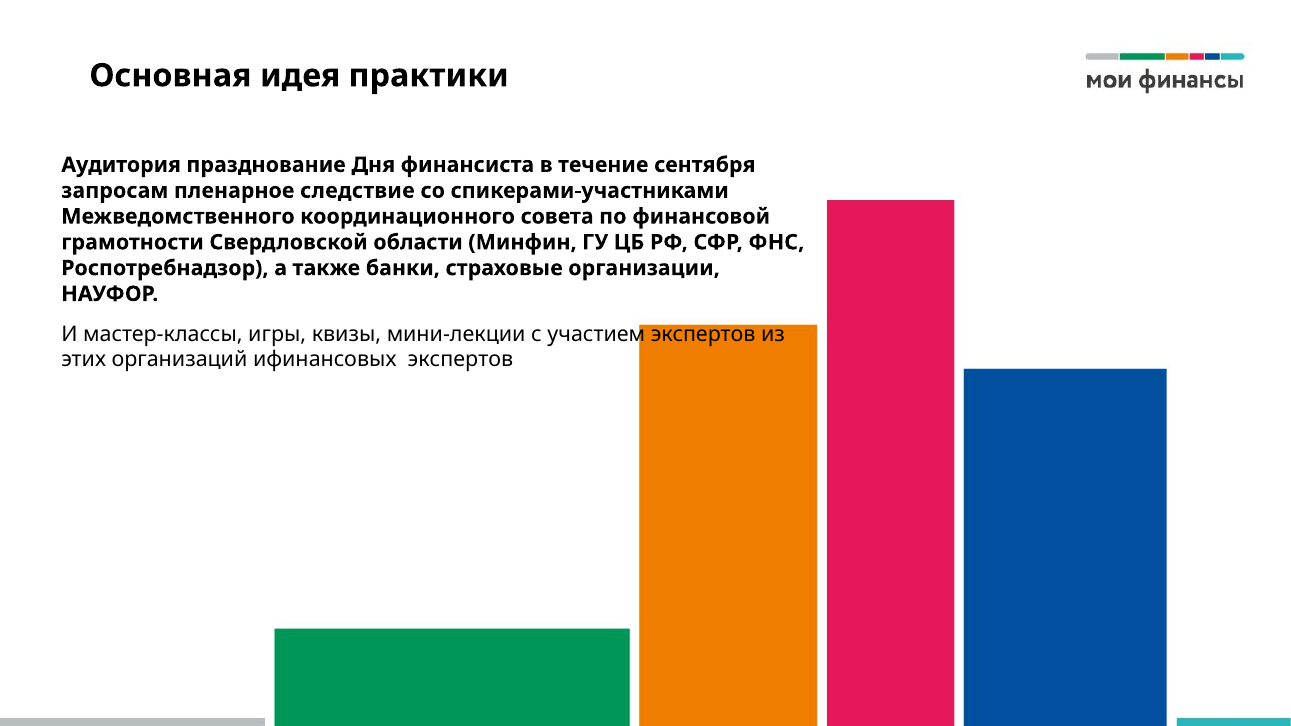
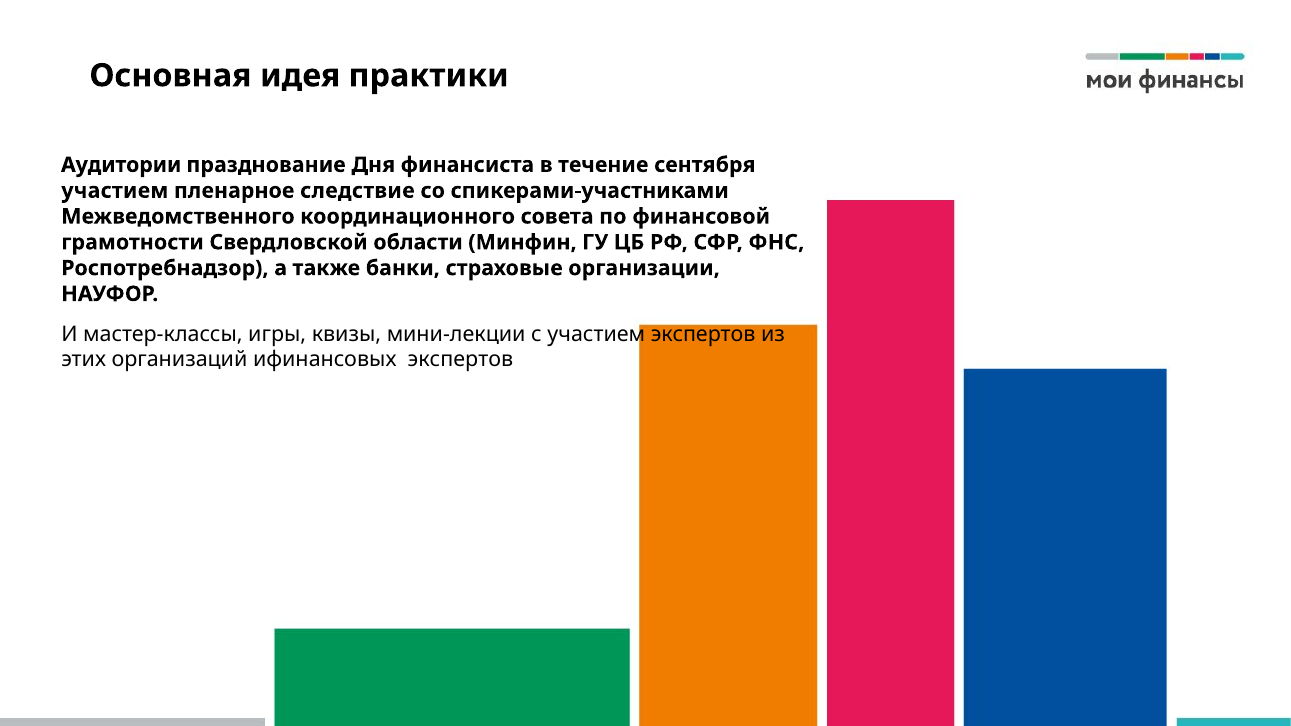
Аудитория: Аудитория -> Аудитории (121, 165)
запросам: запросам -> участием (115, 191)
